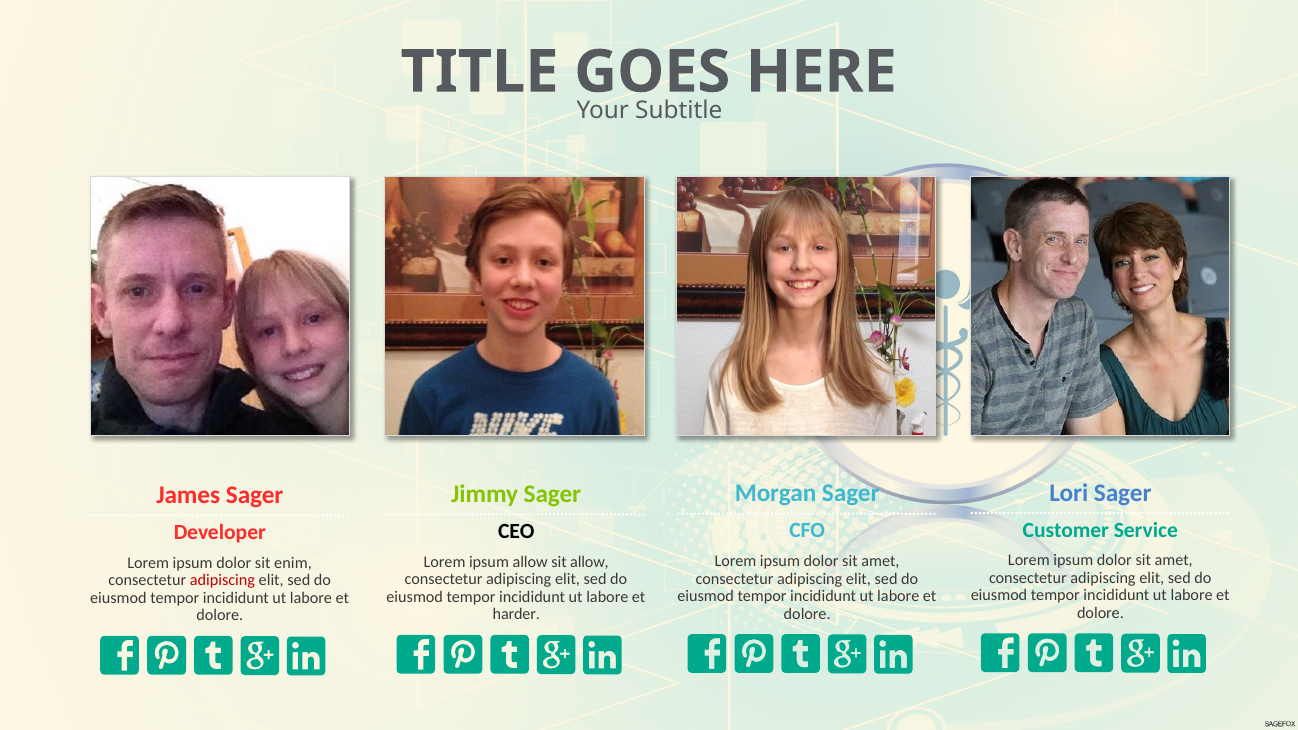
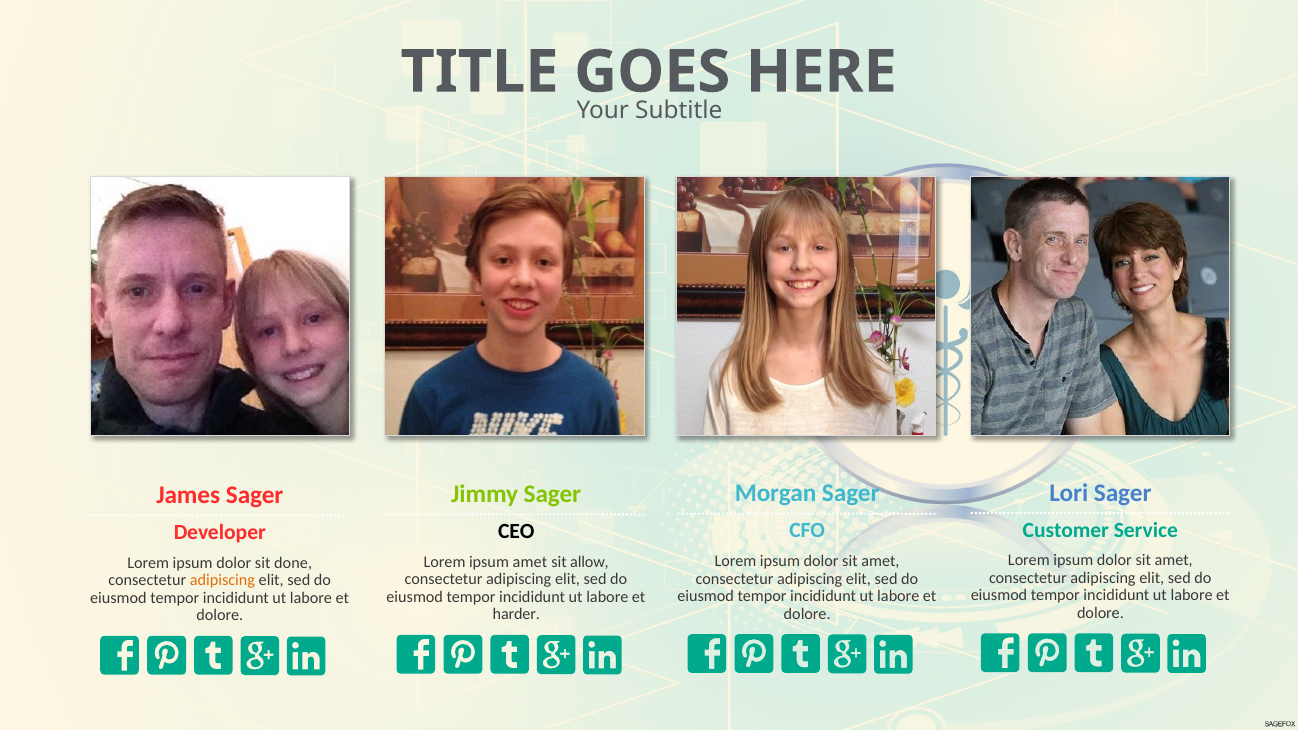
ipsum allow: allow -> amet (530, 562)
enim: enim -> done (293, 563)
adipiscing colour: red -> orange (222, 581)
